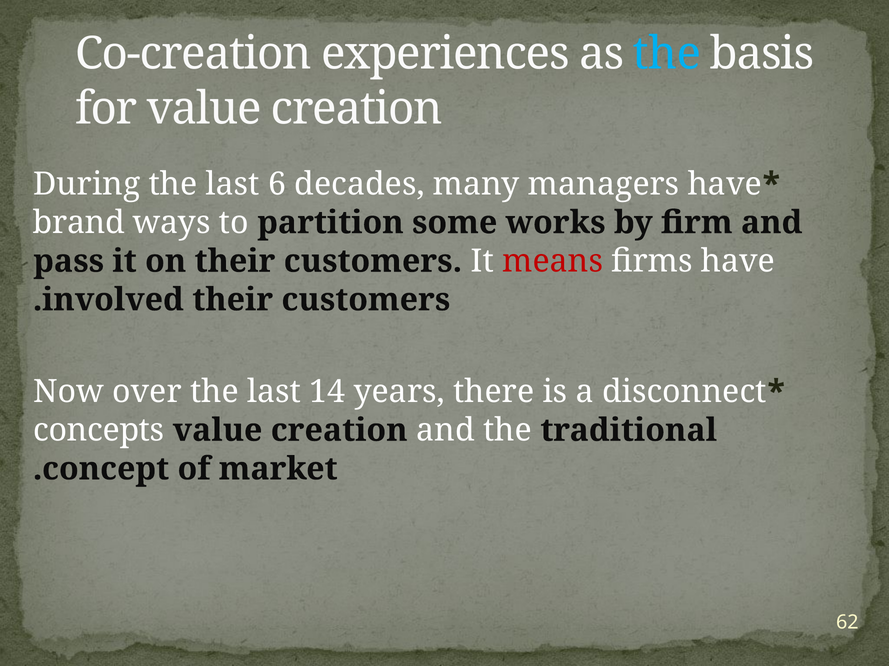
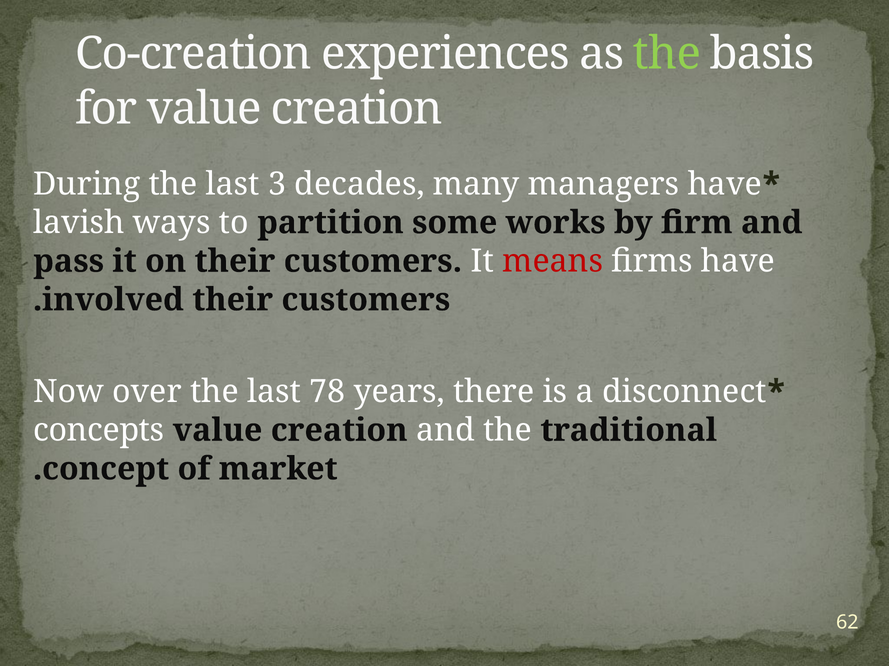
the colour: light blue -> light green (667, 54)
6: 6 -> 3 (277, 184)
brand: brand -> lavish (79, 223)
14: 14 -> 78 (327, 392)
